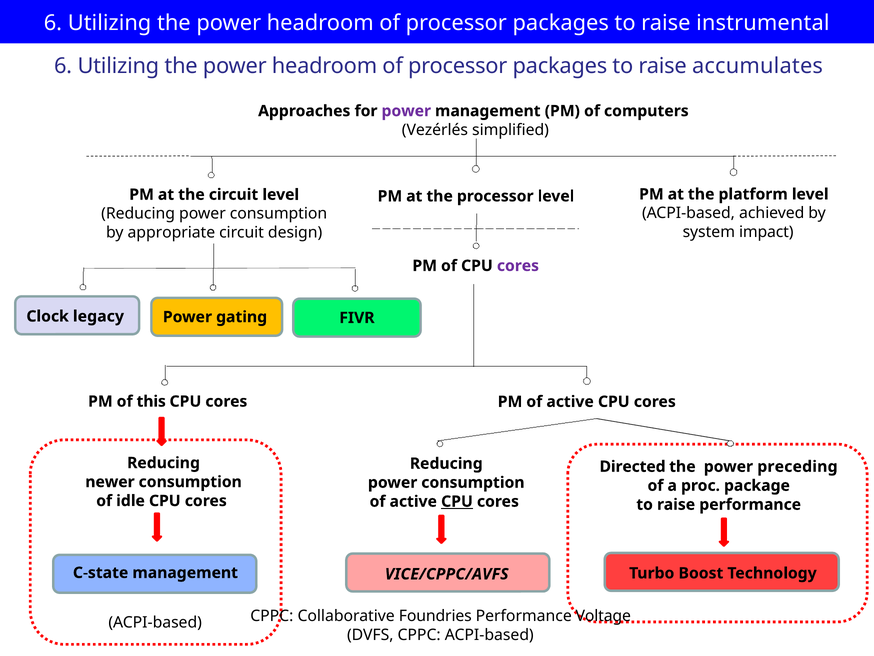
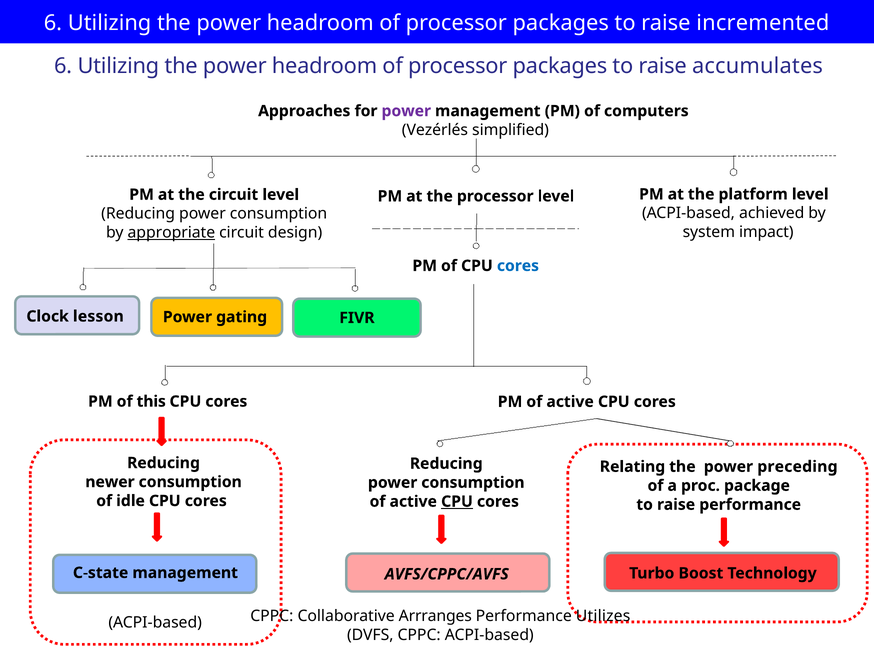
instrumental: instrumental -> incremented (763, 23)
appropriate underline: none -> present (171, 232)
cores colour: purple -> blue (518, 266)
legacy: legacy -> lesson (98, 316)
Directed: Directed -> Relating (632, 466)
VICE/CPPC/AVFS: VICE/CPPC/AVFS -> AVFS/CPPC/AVFS (447, 574)
Foundries: Foundries -> Arrranges (435, 616)
Voltage: Voltage -> Utilizes (603, 616)
